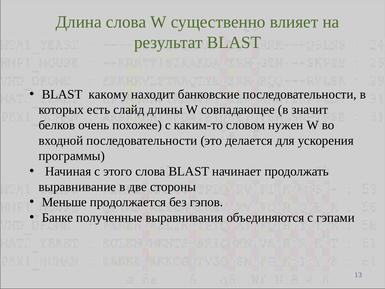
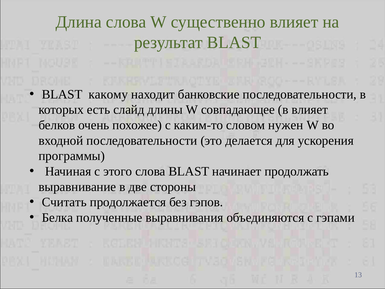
в значит: значит -> влияет (310, 110)
Меньше: Меньше -> Считать (64, 202)
Банке: Банке -> Белка (57, 217)
